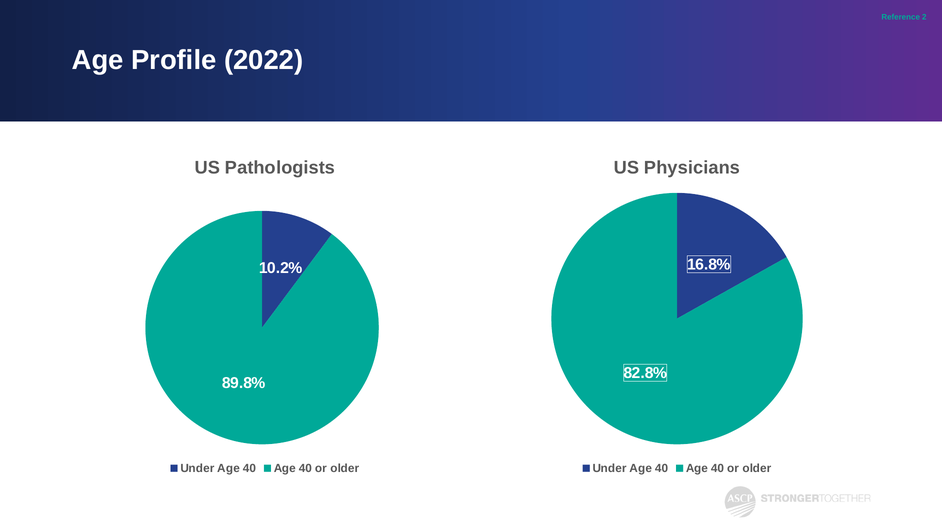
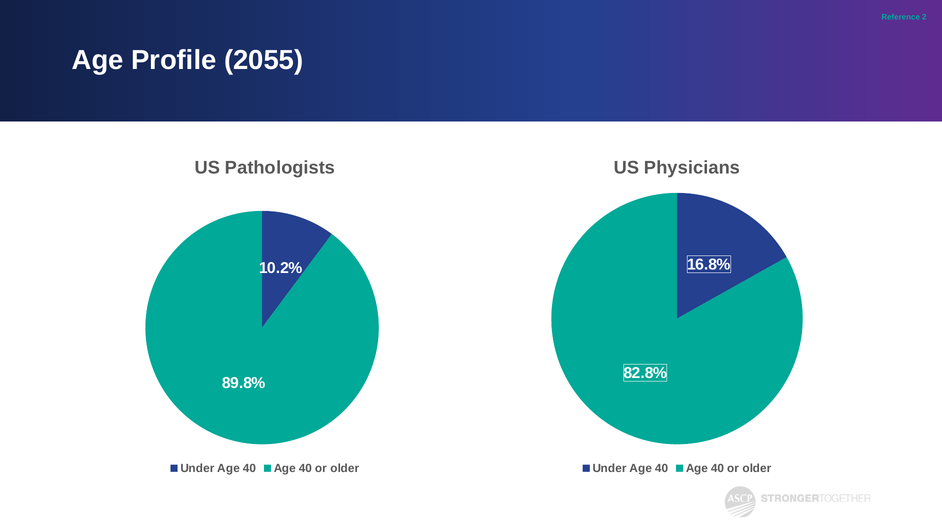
2022: 2022 -> 2055 (264, 60)
